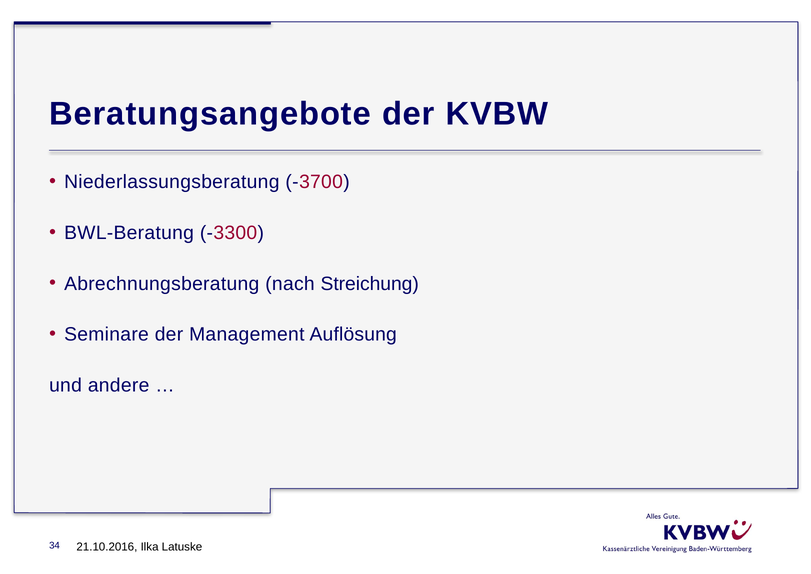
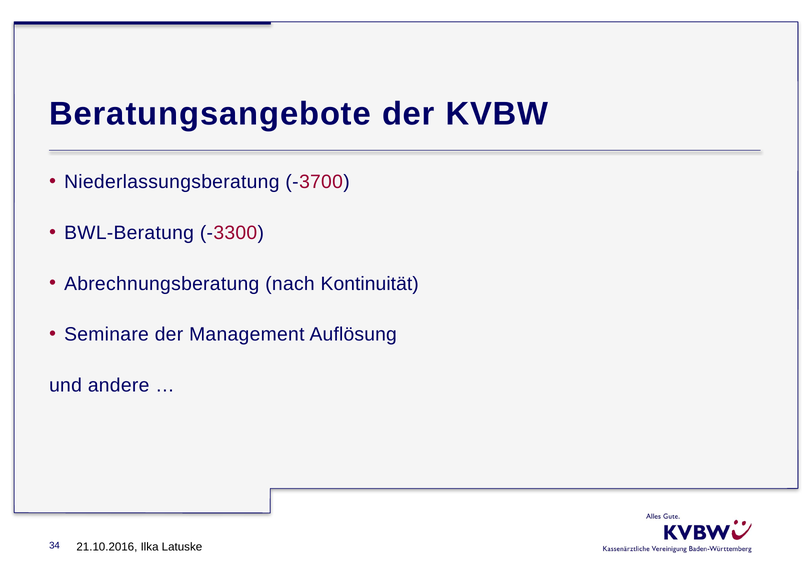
Streichung: Streichung -> Kontinuität (370, 284)
